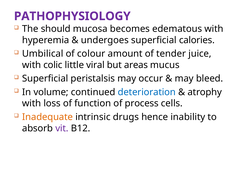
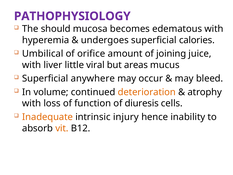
colour: colour -> orifice (91, 54)
tender: tender -> joining (171, 54)
colic: colic -> liver (53, 65)
peristalsis: peristalsis -> anywhere (93, 78)
deterioration colour: blue -> orange (147, 92)
process: process -> diuresis (142, 103)
drugs: drugs -> injury (126, 117)
vit colour: purple -> orange (62, 128)
